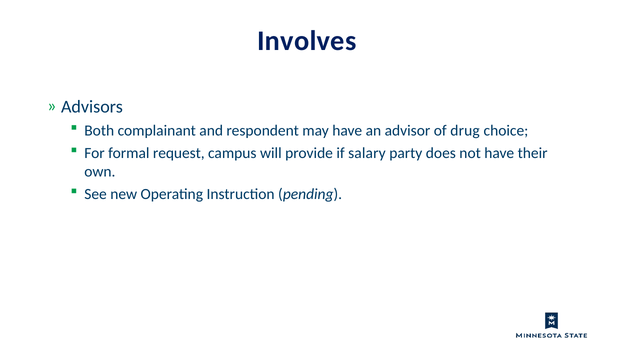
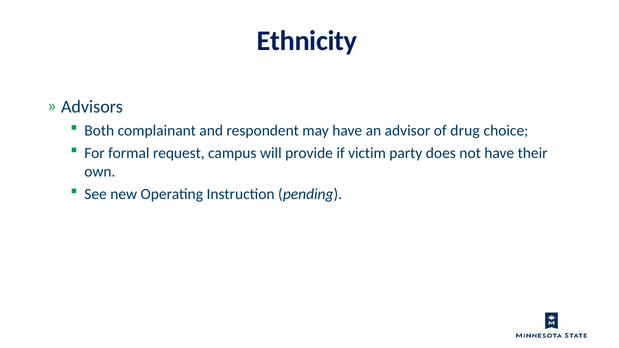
Involves: Involves -> Ethnicity (307, 41)
salary: salary -> victim (367, 153)
